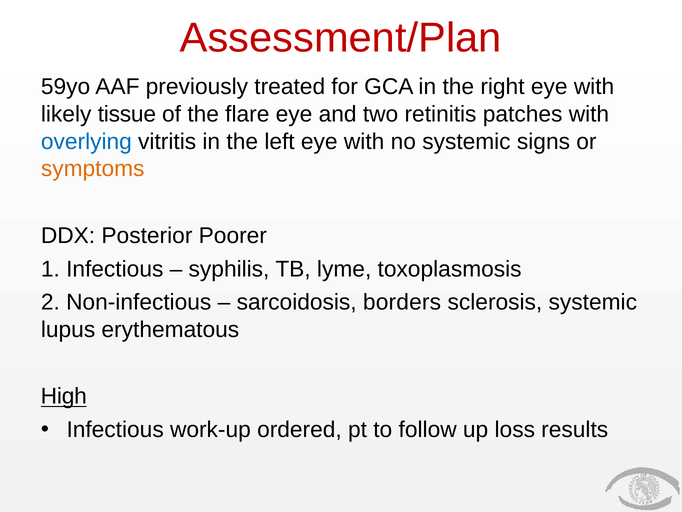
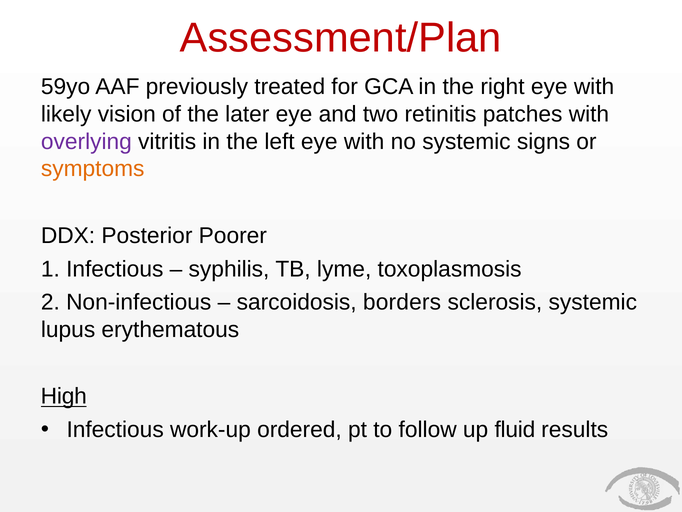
tissue: tissue -> vision (127, 114)
flare: flare -> later (247, 114)
overlying colour: blue -> purple (86, 141)
loss: loss -> fluid (515, 429)
